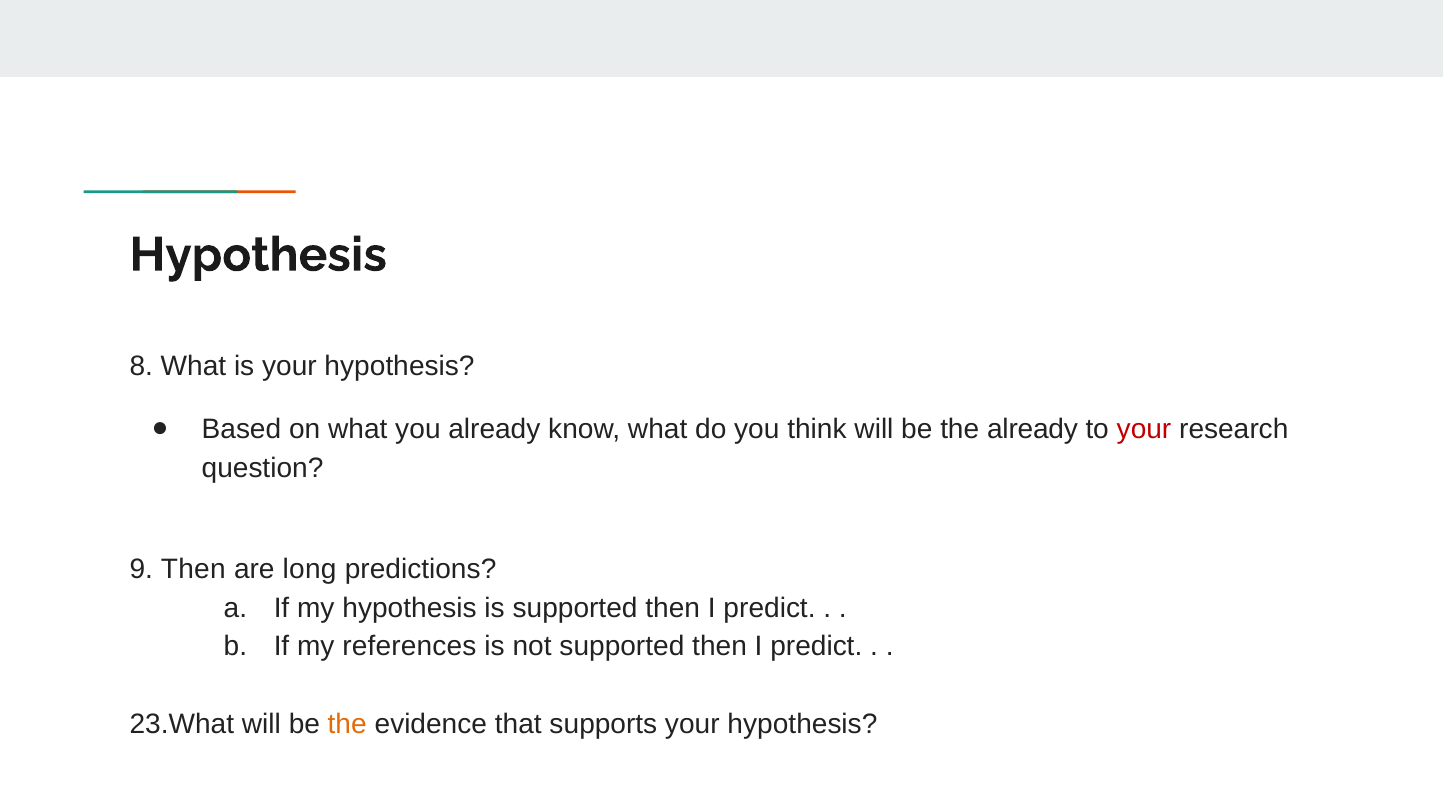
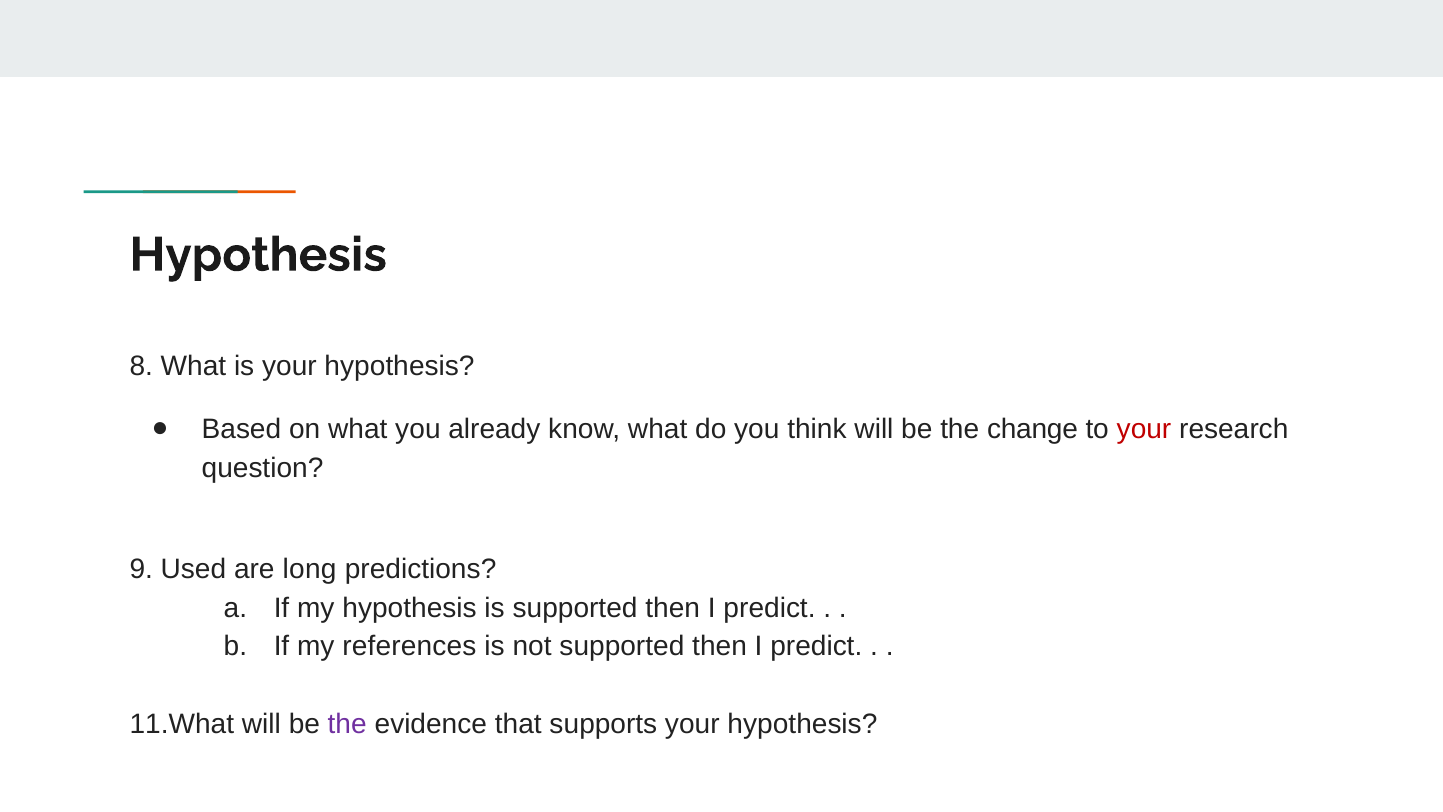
the already: already -> change (1032, 429)
9 Then: Then -> Used (193, 569)
23.What: 23.What -> 11.What (182, 724)
the colour: orange -> purple (347, 724)
